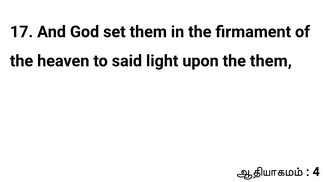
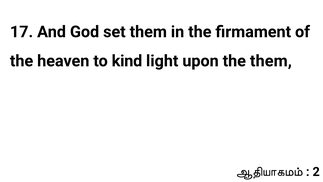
said: said -> kind (127, 61)
4: 4 -> 2 (316, 172)
